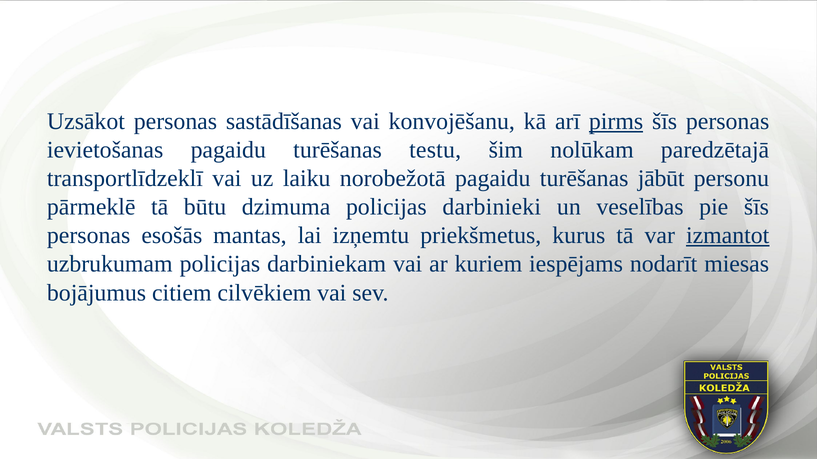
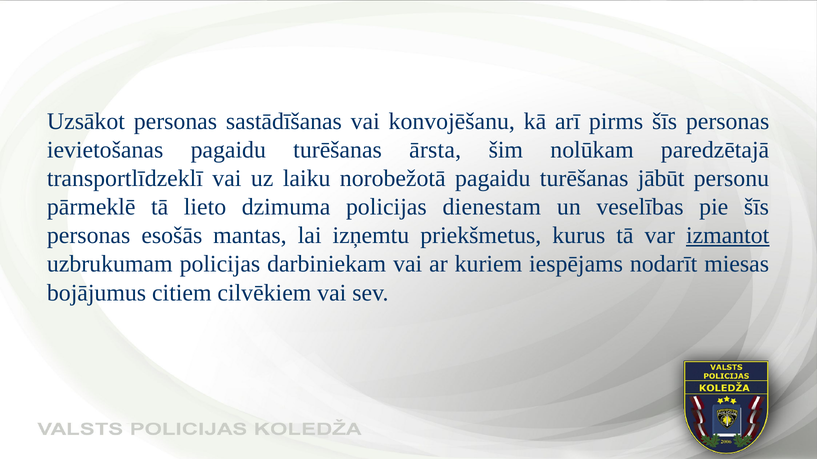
pirms underline: present -> none (616, 121)
testu: testu -> ārsta (435, 150)
būtu: būtu -> lieto (205, 207)
darbinieki: darbinieki -> dienestam (492, 207)
